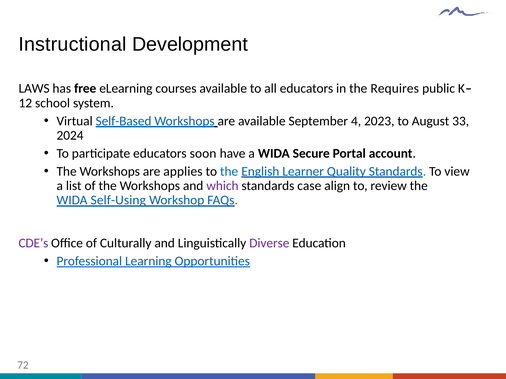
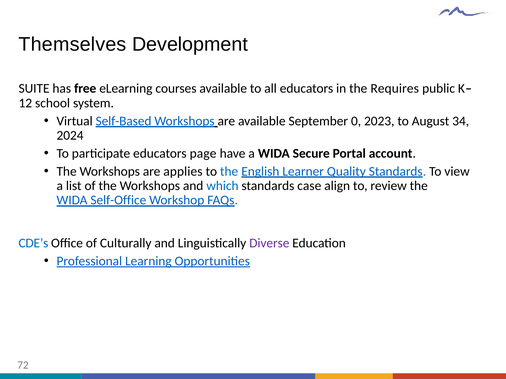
Instructional: Instructional -> Themselves (73, 45)
LAWS: LAWS -> SUITE (34, 89)
4: 4 -> 0 (356, 121)
33: 33 -> 34 (461, 121)
soon: soon -> page (203, 153)
which colour: purple -> blue (222, 186)
Self-Using: Self-Using -> Self-Office (118, 201)
CDE’s colour: purple -> blue (33, 243)
